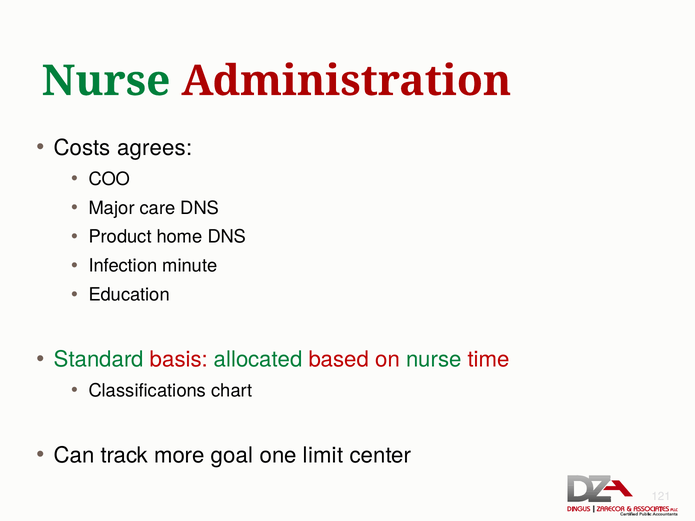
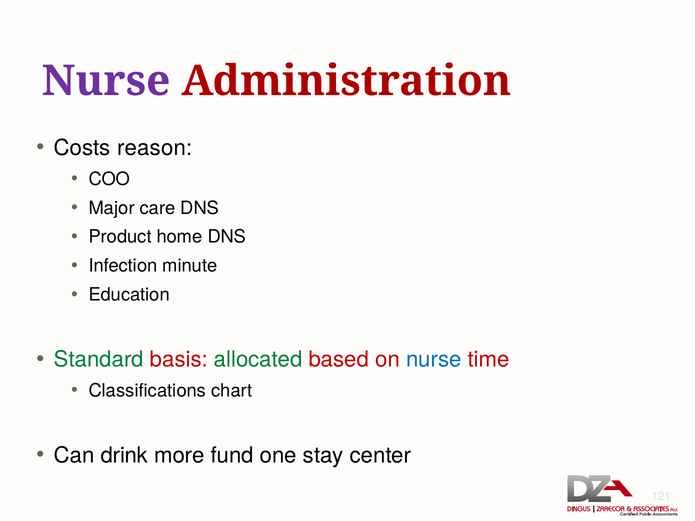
Nurse colour: green -> purple (106, 81)
agrees: agrees -> reason (155, 148)
nurse colour: green -> blue (434, 360)
track: track -> drink (124, 455)
goal: goal -> fund (232, 455)
limit: limit -> stay (323, 455)
